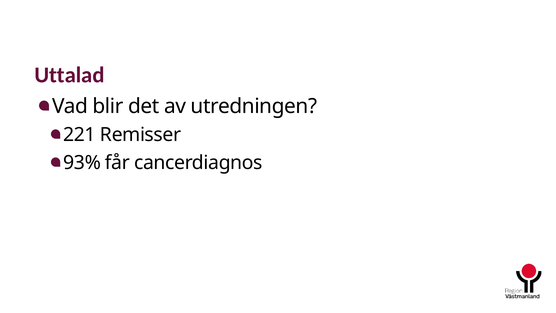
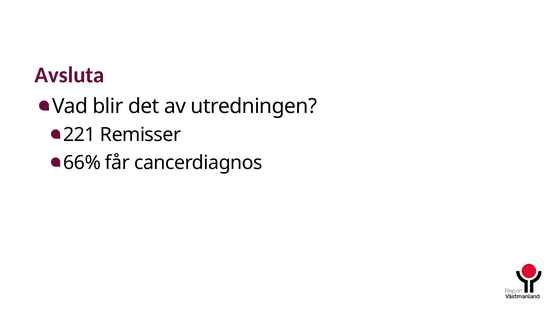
Uttalad: Uttalad -> Avsluta (69, 75)
93%: 93% -> 66% (82, 163)
